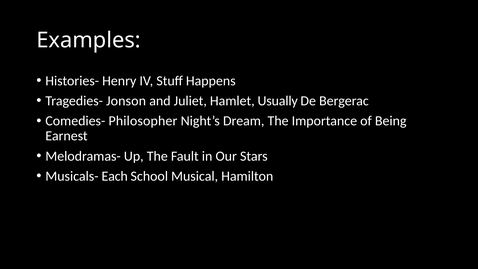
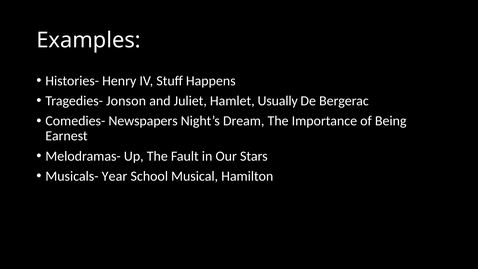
Philosopher: Philosopher -> Newspapers (143, 121)
Each: Each -> Year (115, 176)
